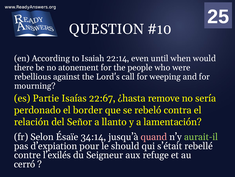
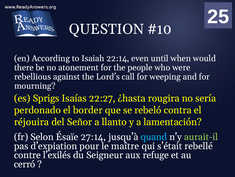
Partie: Partie -> Sprigs (46, 98)
22:67: 22:67 -> 22:27 (102, 98)
remove: remove -> rougira (164, 98)
relación: relación -> réjouira (31, 121)
34:14: 34:14 -> 27:14 (93, 136)
quand colour: pink -> light blue (154, 136)
should: should -> maître (125, 145)
